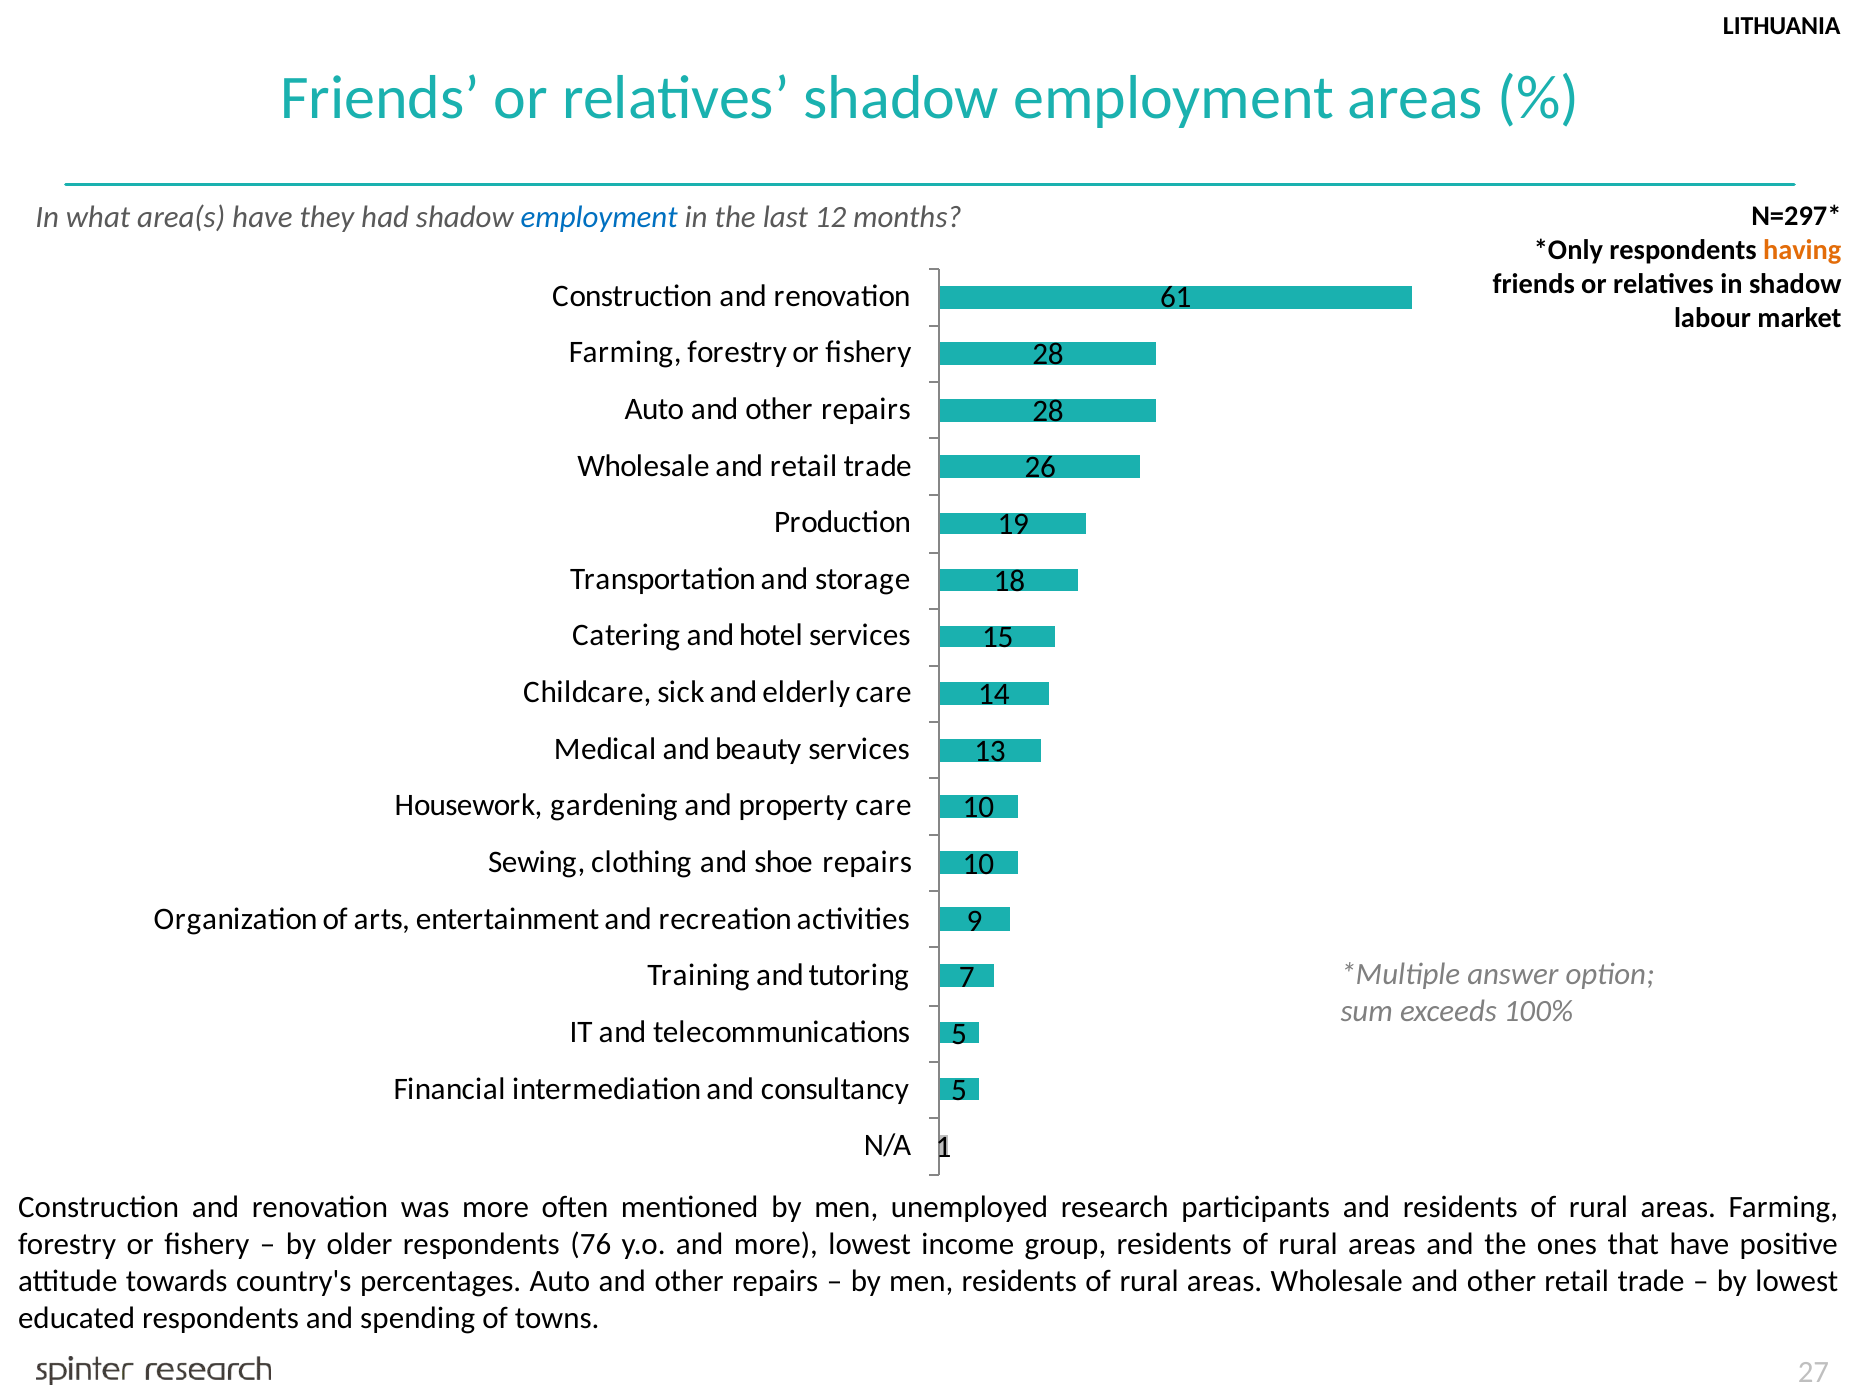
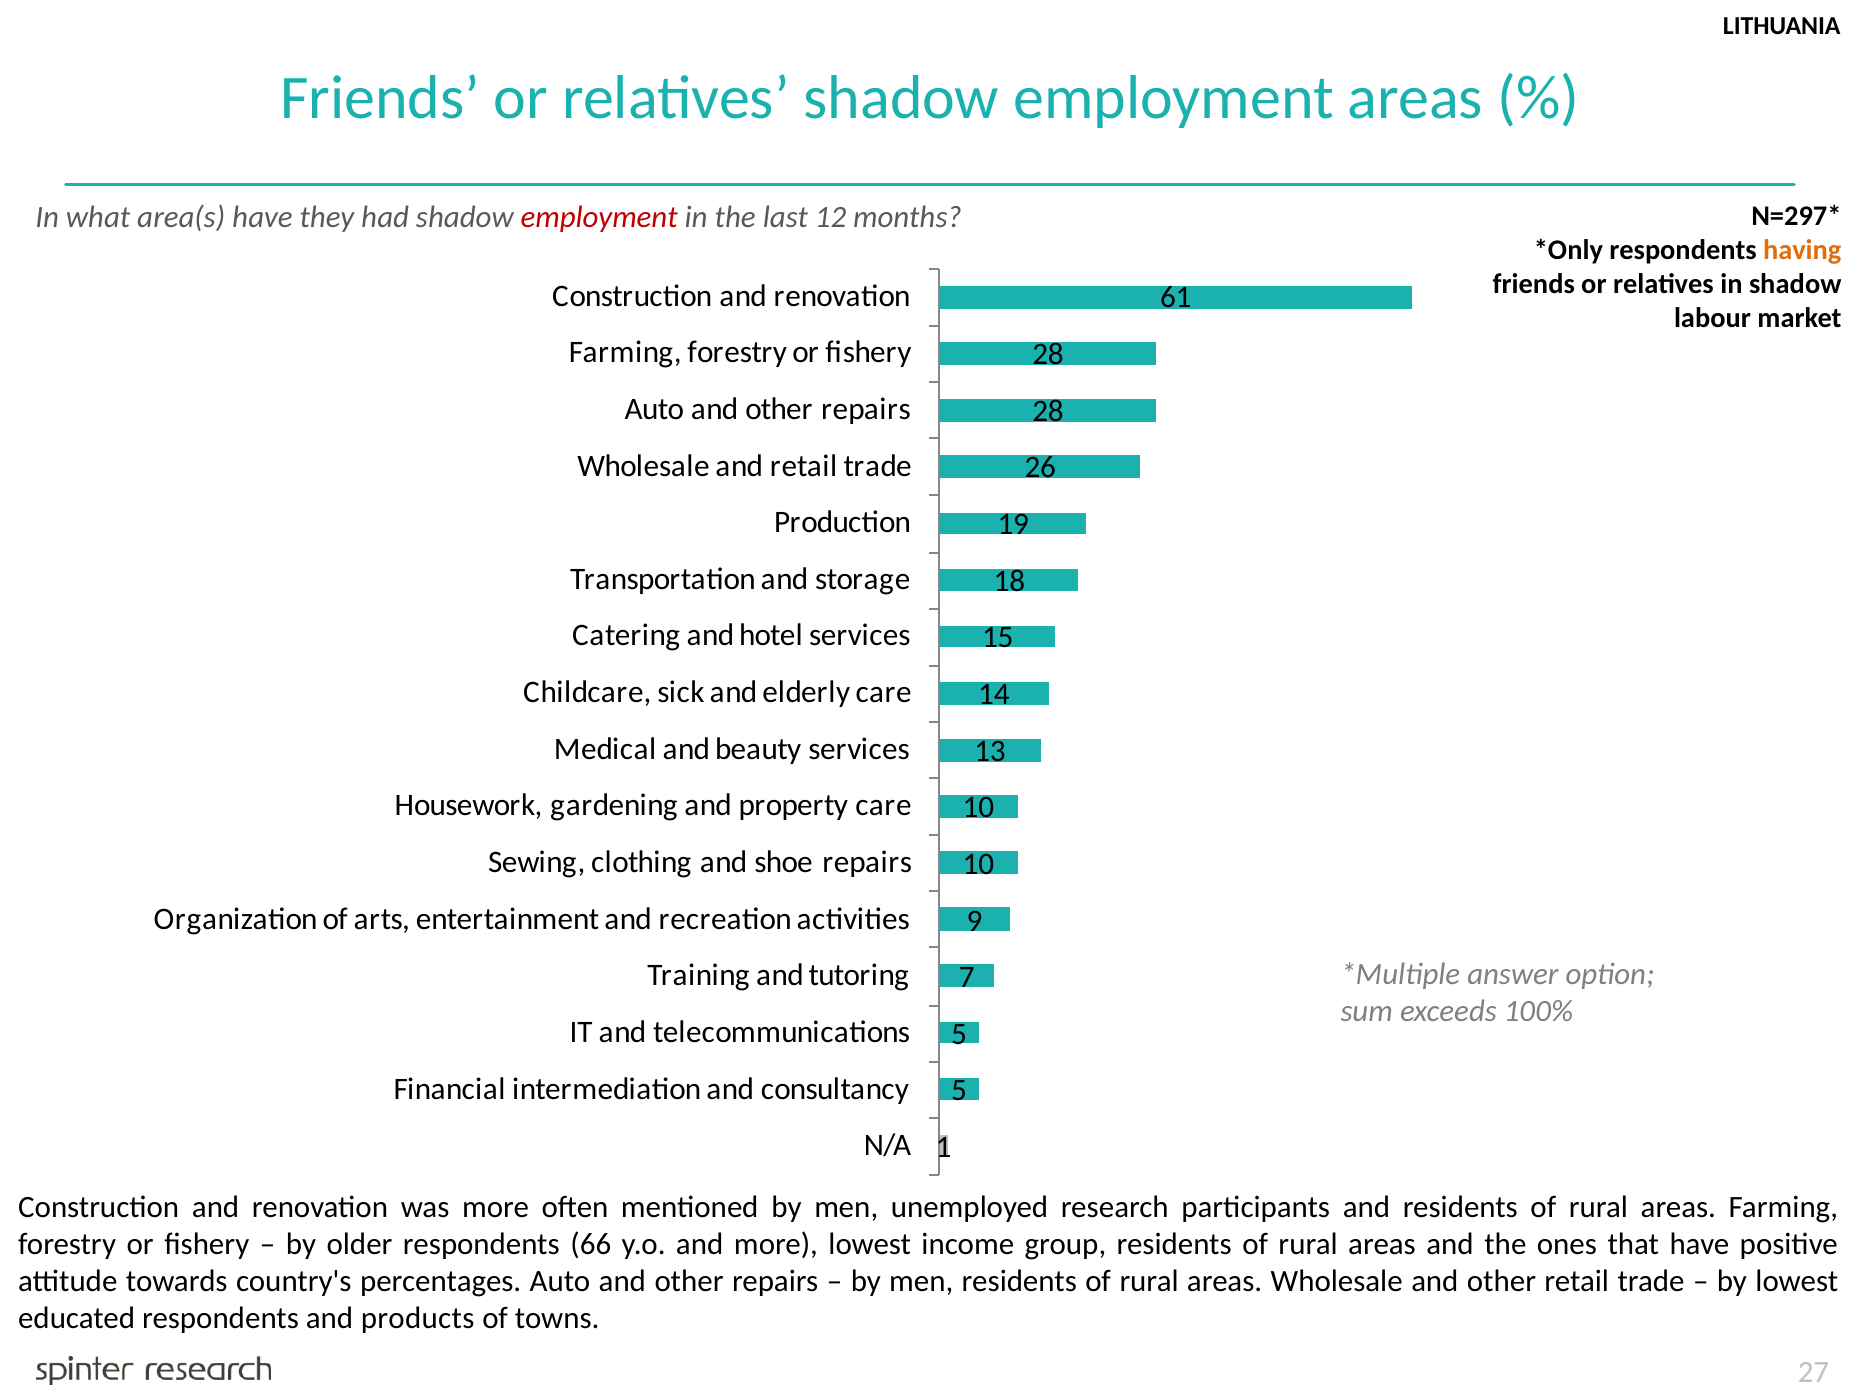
employment colour: blue -> red (599, 217)
76: 76 -> 66 (591, 1244)
spending: spending -> products (418, 1318)
